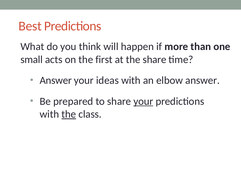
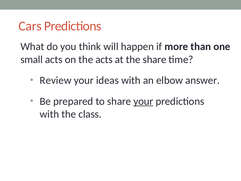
Best: Best -> Cars (30, 26)
the first: first -> acts (104, 59)
Answer: Answer -> Review (56, 80)
the underline: present -> none (69, 114)
